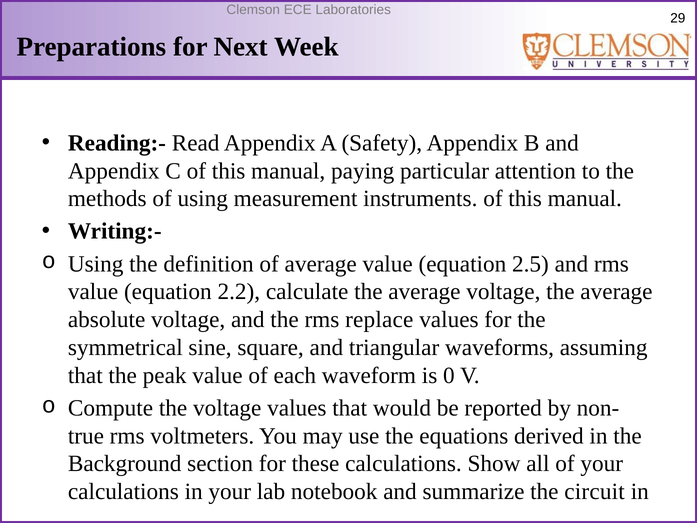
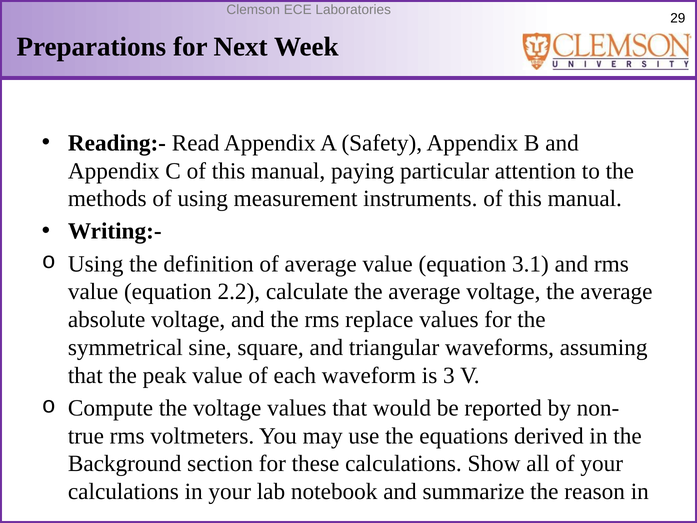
2.5: 2.5 -> 3.1 (530, 264)
0: 0 -> 3 (449, 375)
circuit: circuit -> reason (595, 491)
